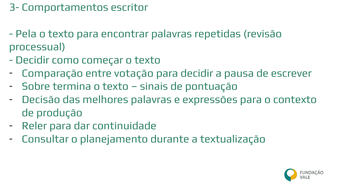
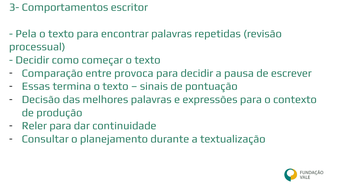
votação: votação -> provoca (134, 73)
Sobre: Sobre -> Essas (36, 86)
